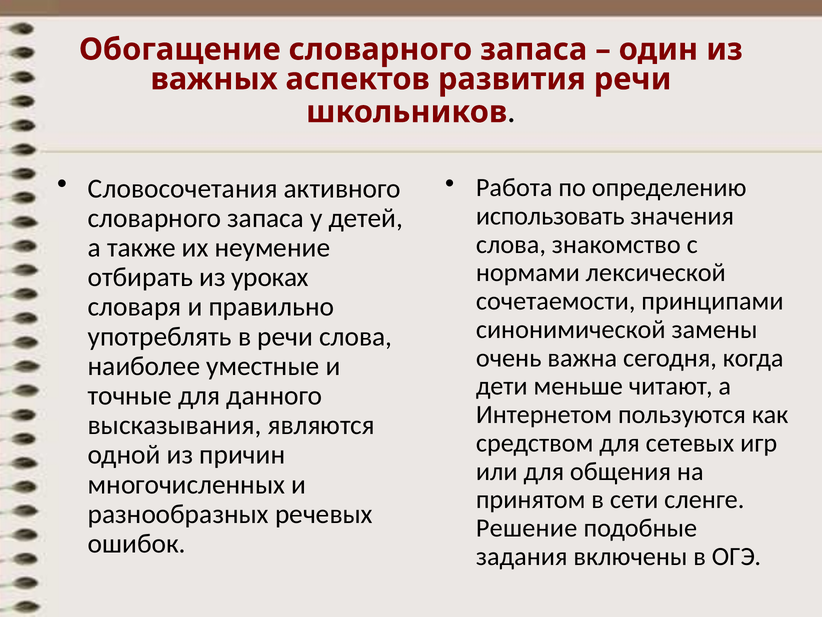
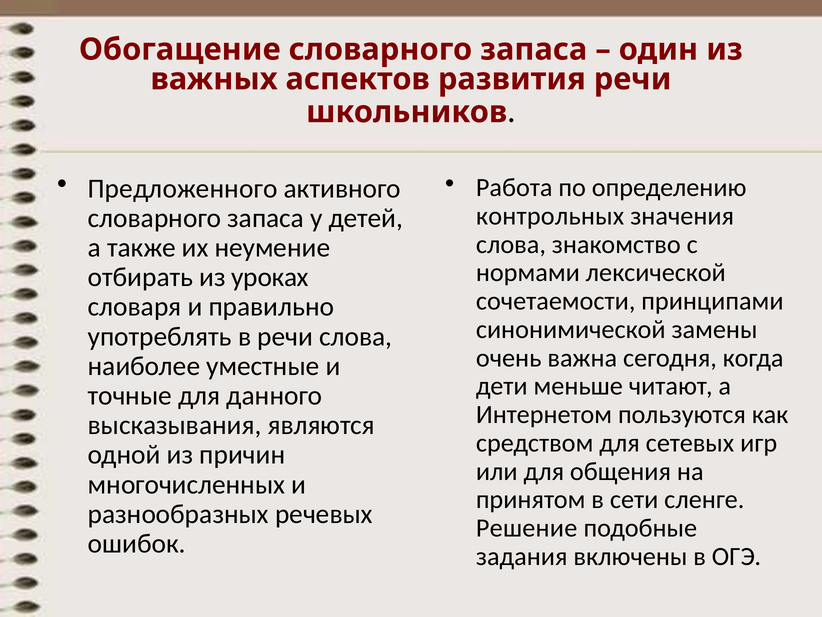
Словосочетания: Словосочетания -> Предложенного (183, 188)
использовать: использовать -> контрольных (550, 216)
